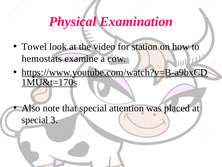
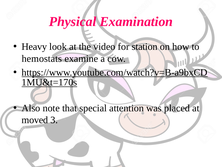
Towel: Towel -> Heavy (34, 47)
special: special -> moved (35, 120)
